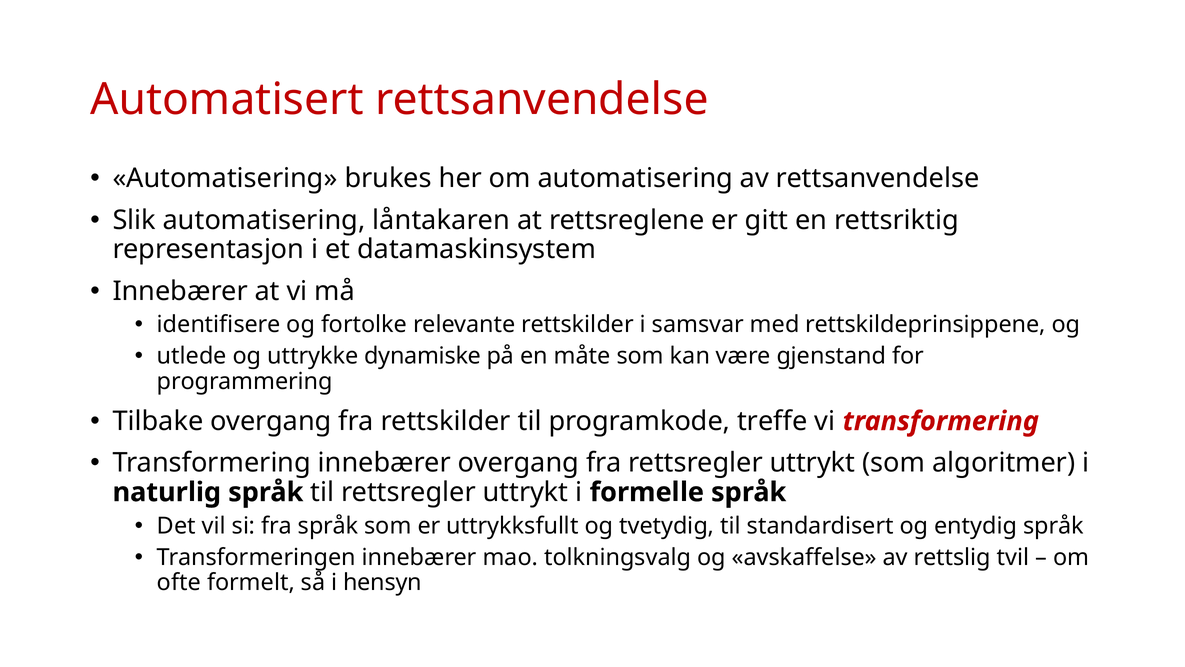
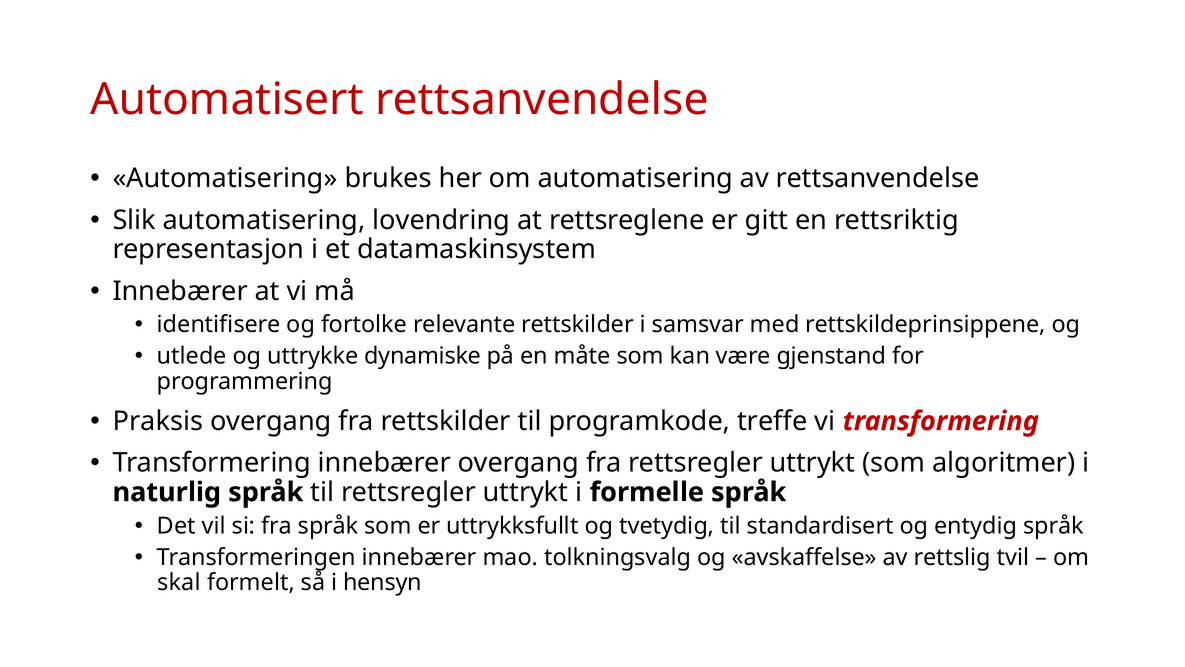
låntakaren: låntakaren -> lovendring (441, 220)
Tilbake: Tilbake -> Praksis (158, 421)
ofte: ofte -> skal (179, 582)
